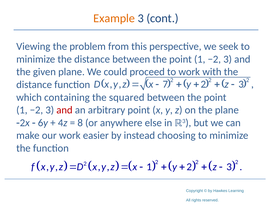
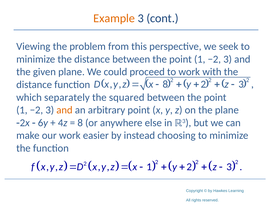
7: 7 -> 8 (165, 84)
containing: containing -> separately (67, 97)
and colour: red -> orange (64, 110)
